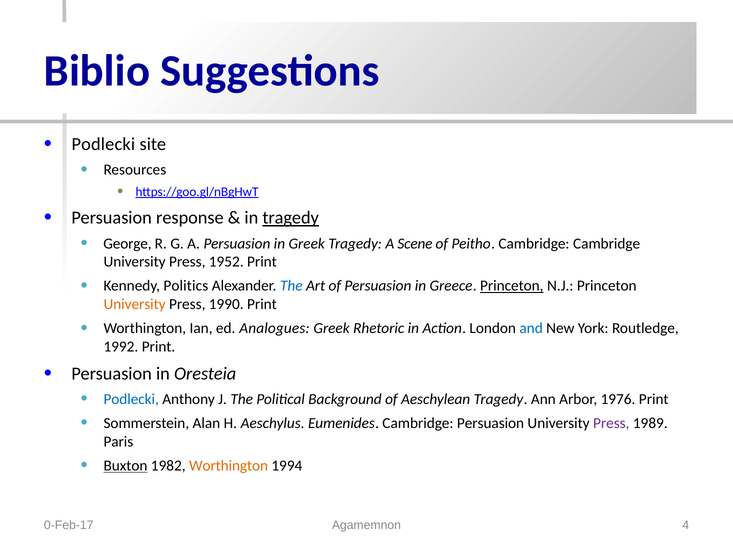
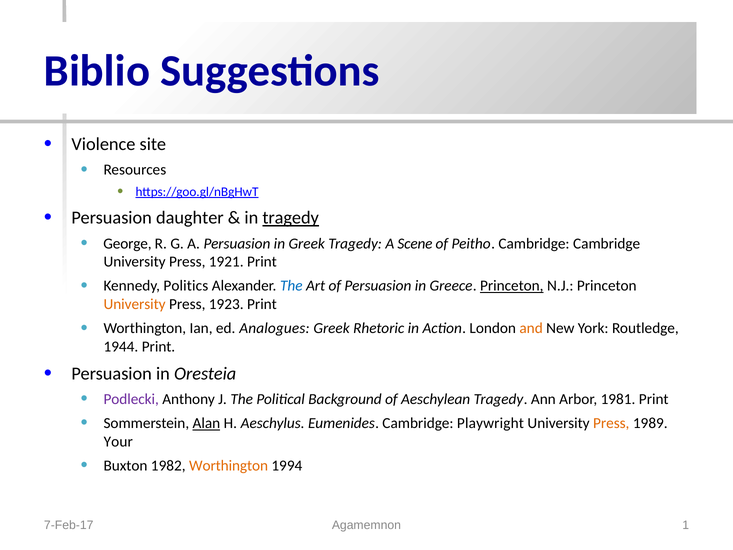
Podlecki: Podlecki -> Violence (103, 144)
response: response -> daughter (190, 218)
1952: 1952 -> 1921 (226, 262)
1990: 1990 -> 1923 (226, 304)
and colour: blue -> orange (531, 328)
1992: 1992 -> 1944 (121, 346)
Podlecki colour: blue -> purple (131, 399)
1976: 1976 -> 1981 (618, 399)
Alan underline: none -> present (206, 423)
Cambridge Persuasion: Persuasion -> Playwright (490, 423)
Press colour: purple -> orange (611, 423)
Paris: Paris -> Your (118, 441)
Buxton underline: present -> none (125, 465)
0-Feb-17: 0-Feb-17 -> 7-Feb-17 (69, 525)
4: 4 -> 1 (686, 525)
